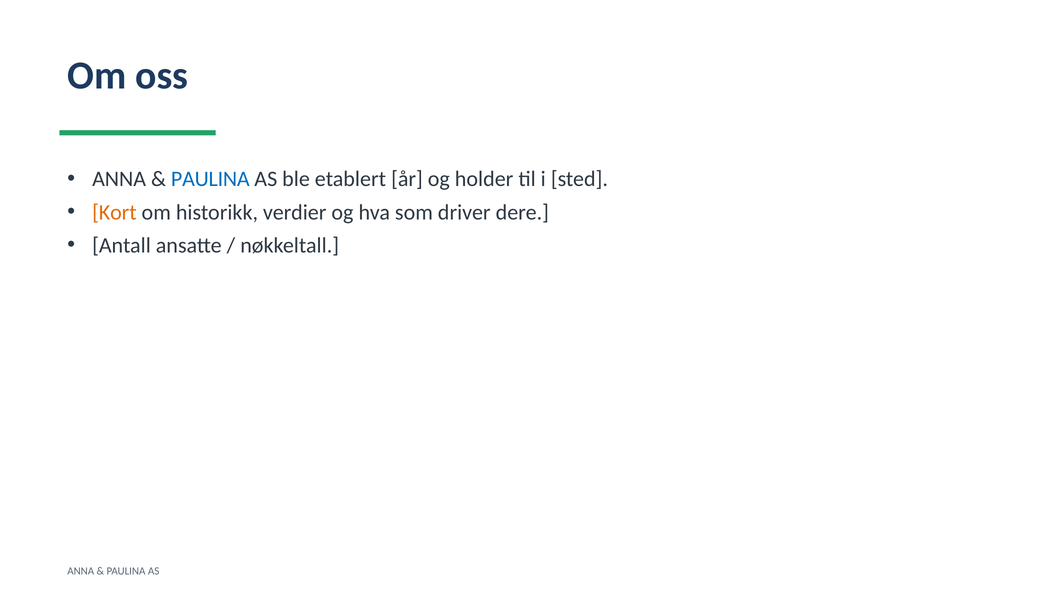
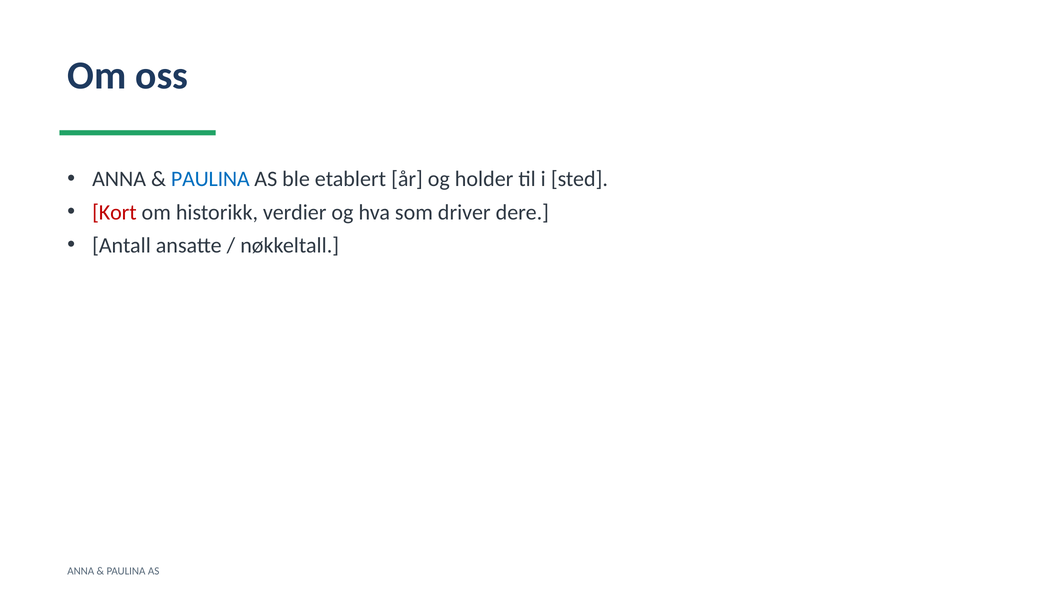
Kort colour: orange -> red (114, 212)
